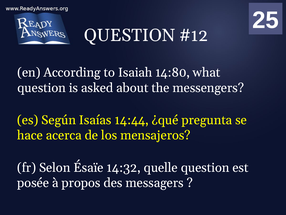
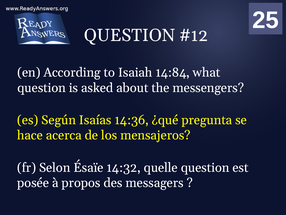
14:80: 14:80 -> 14:84 (173, 72)
14:44: 14:44 -> 14:36 (132, 120)
